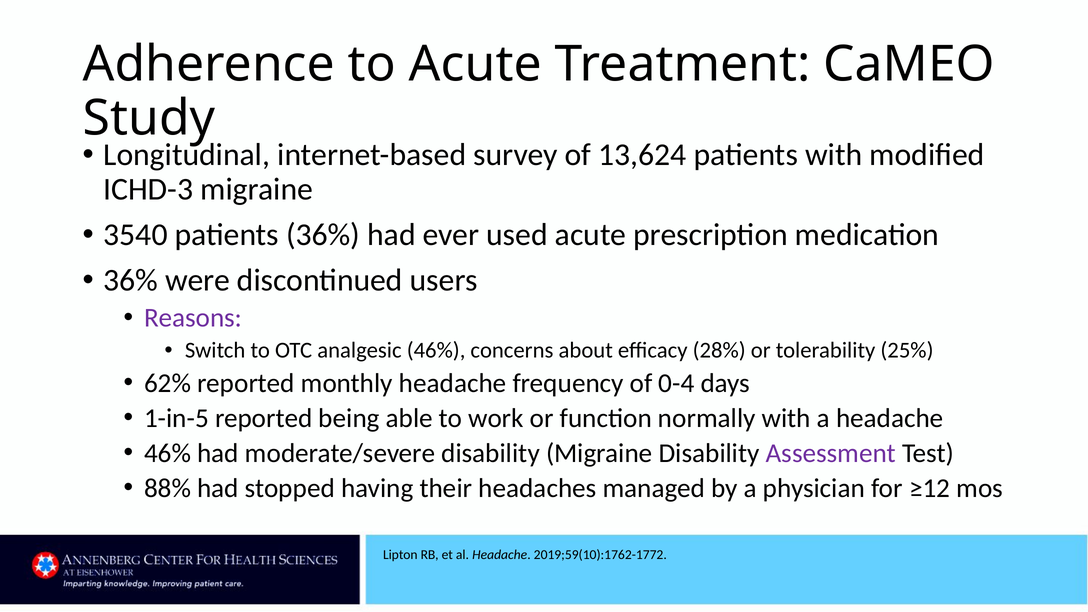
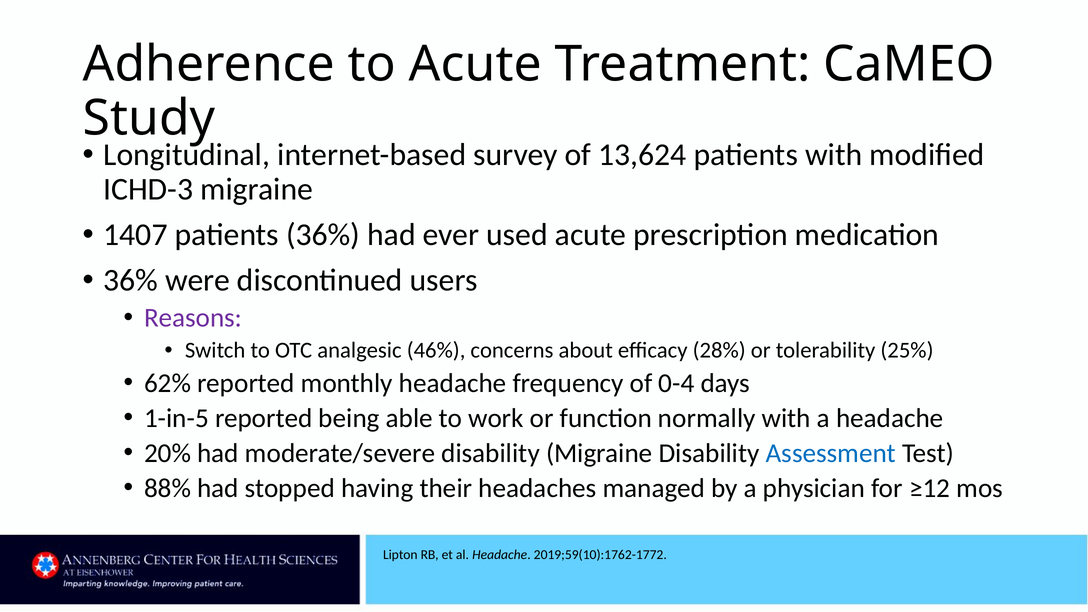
3540: 3540 -> 1407 (135, 235)
46%: 46% -> 20% (168, 453)
Assessment colour: purple -> blue (831, 453)
